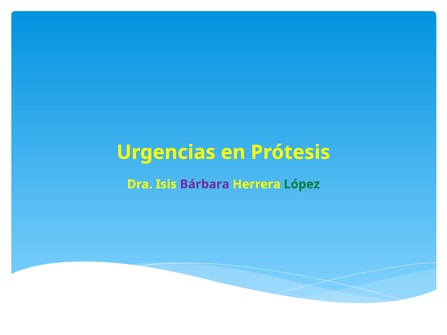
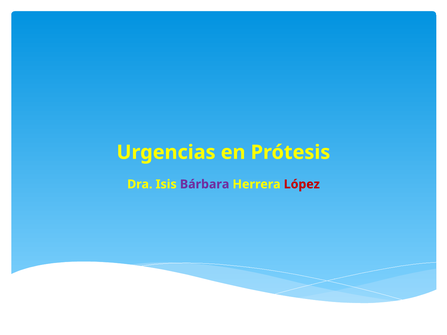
López colour: green -> red (302, 184)
